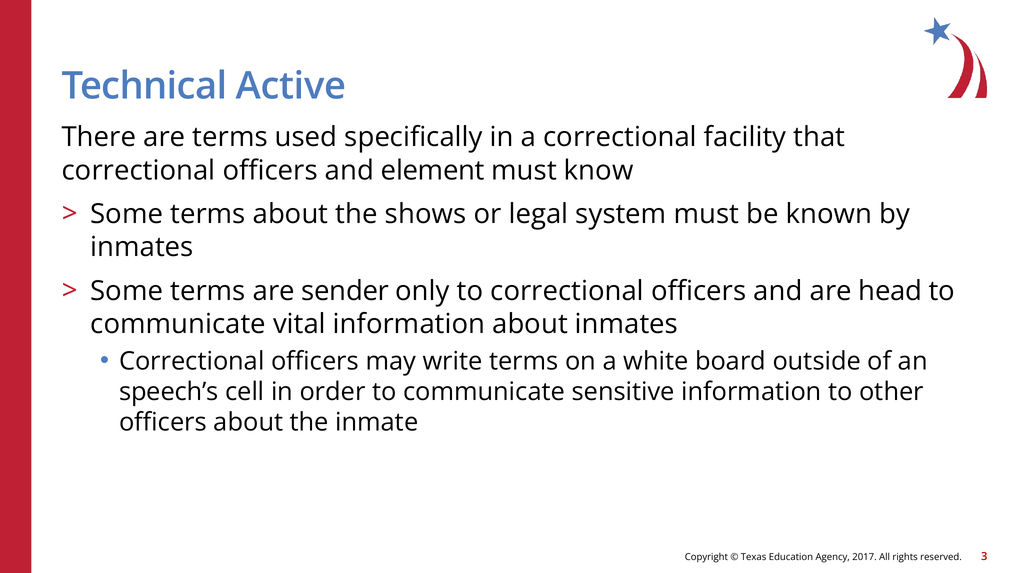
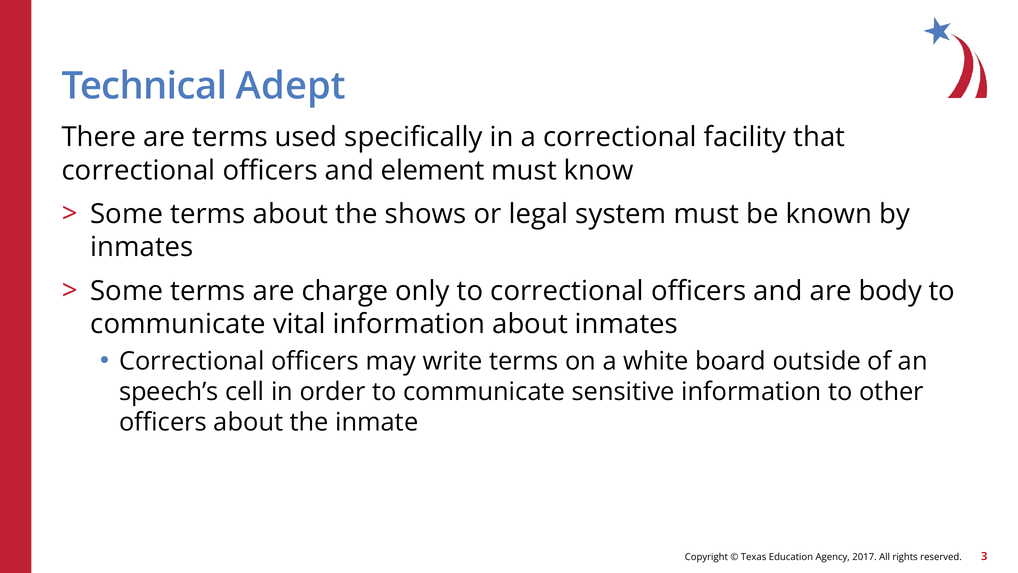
Active: Active -> Adept (291, 86)
sender: sender -> charge (345, 291)
head: head -> body (890, 291)
